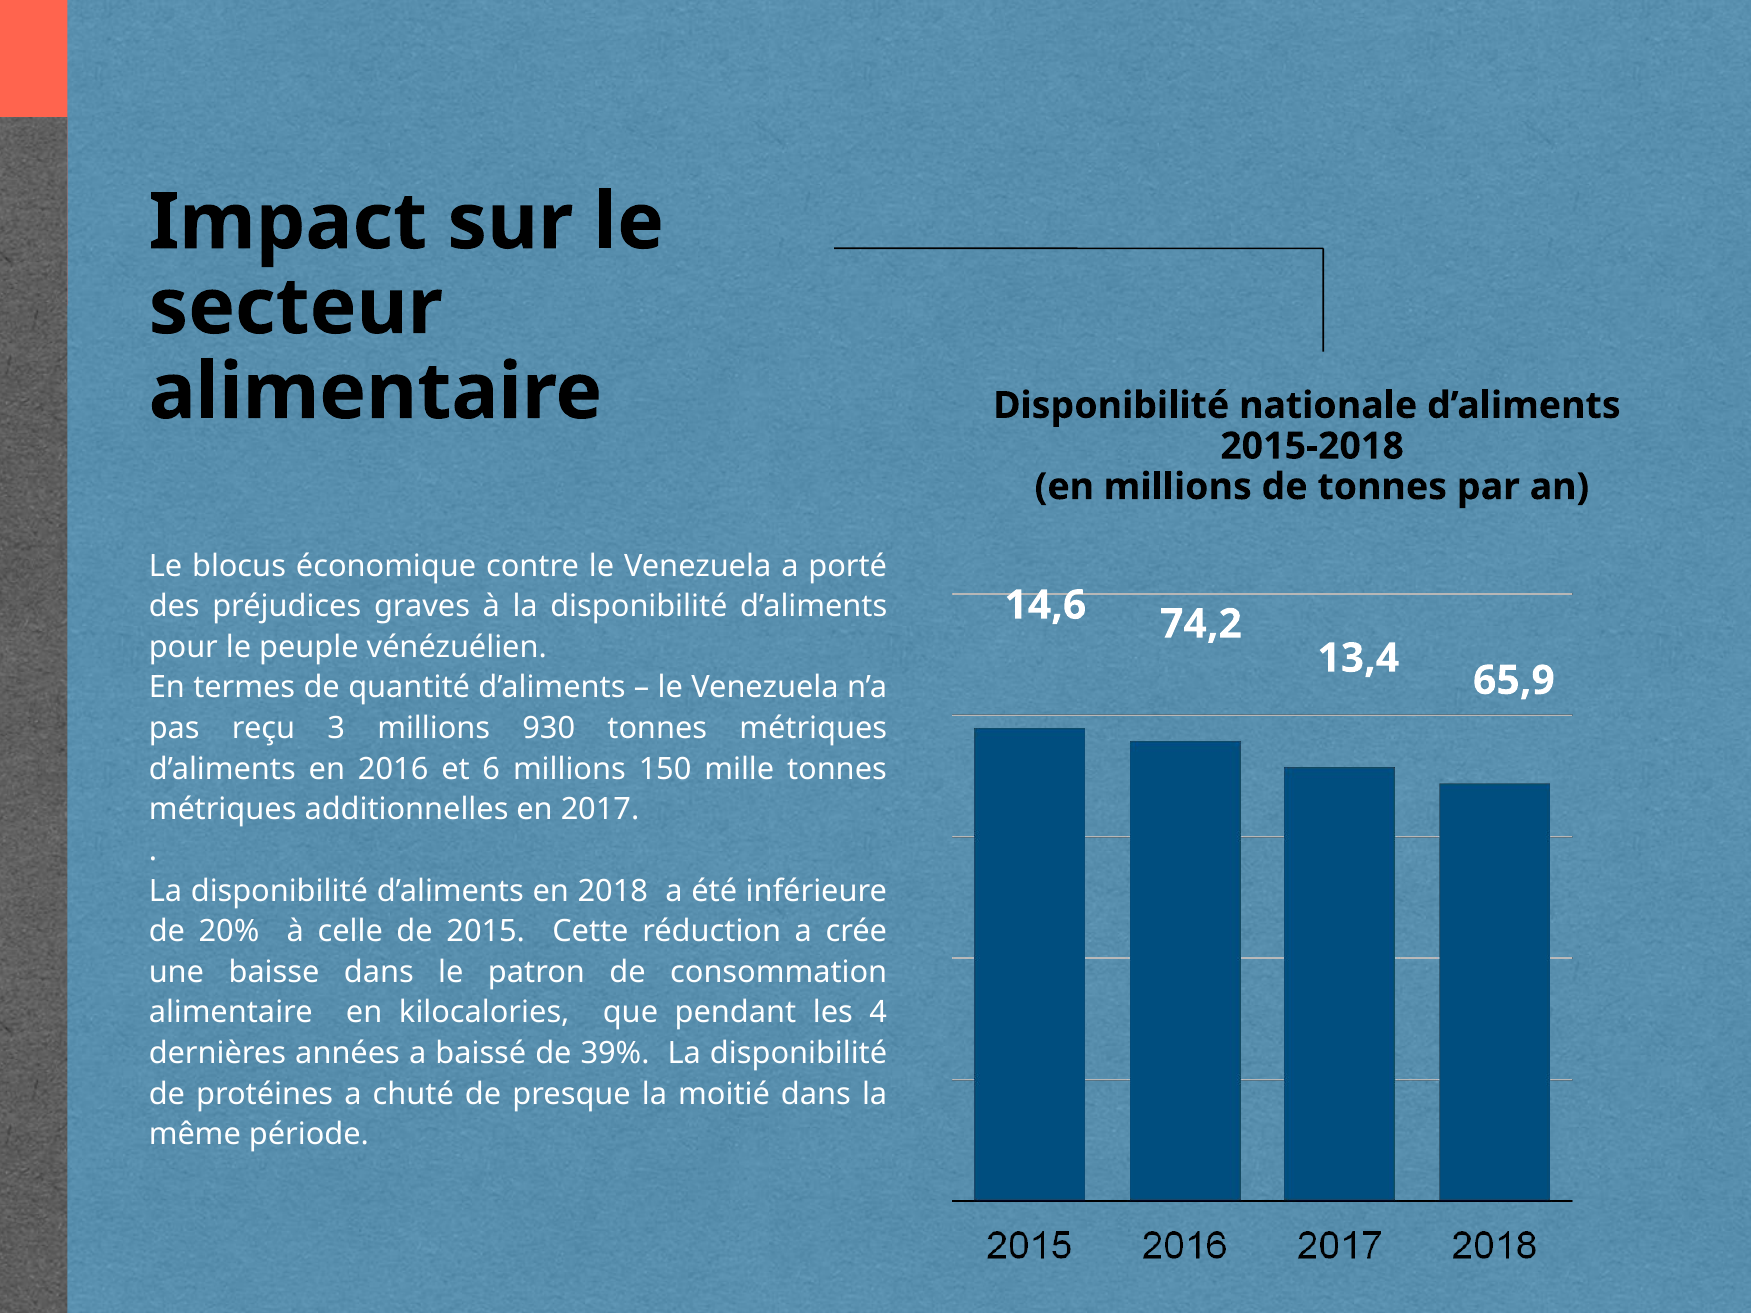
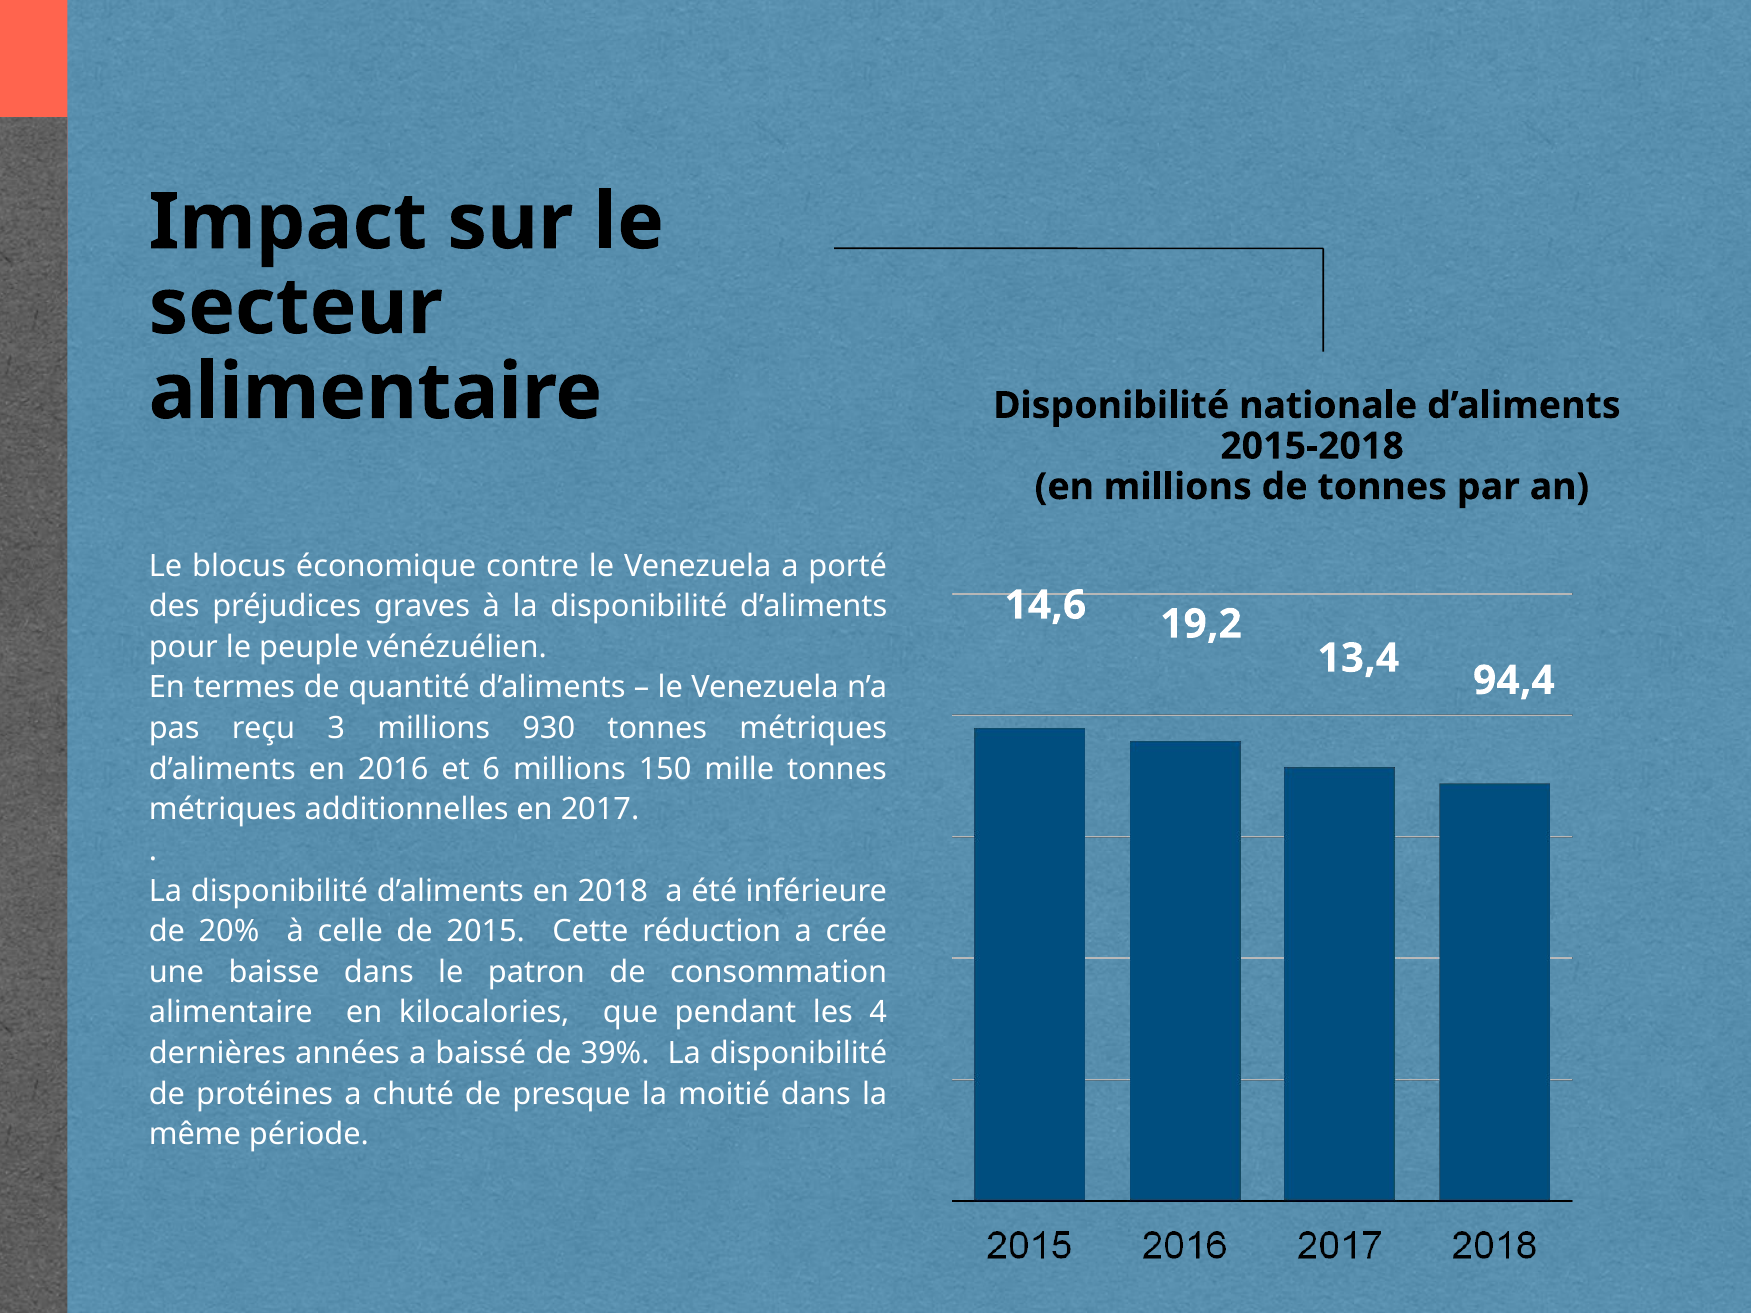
74,2: 74,2 -> 19,2 (1201, 624)
65,9: 65,9 -> 94,4 (1514, 681)
